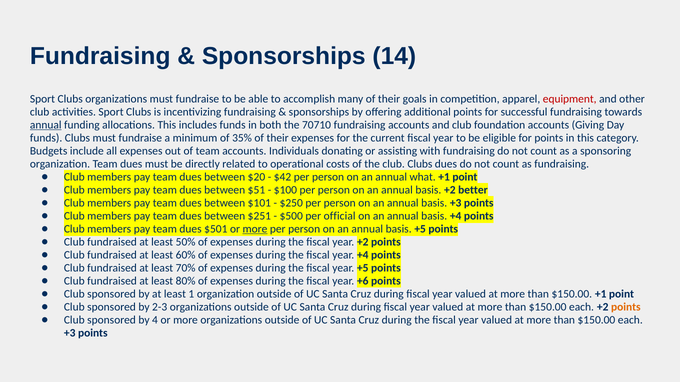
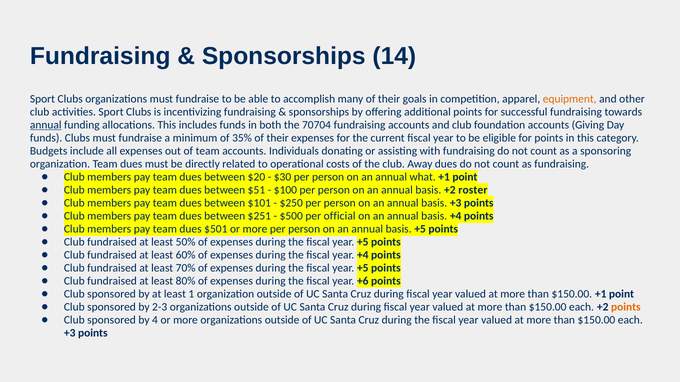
equipment colour: red -> orange (570, 99)
70710: 70710 -> 70704 (317, 125)
club Clubs: Clubs -> Away (420, 164)
$42: $42 -> $30 (283, 177)
better: better -> roster (473, 190)
more underline: present -> none (255, 229)
+2: +2 -> +5 (363, 242)
